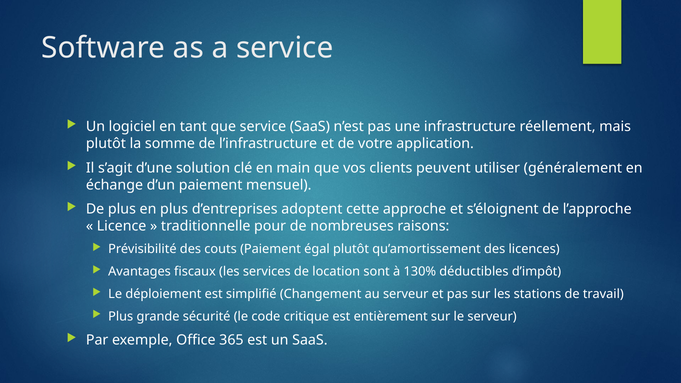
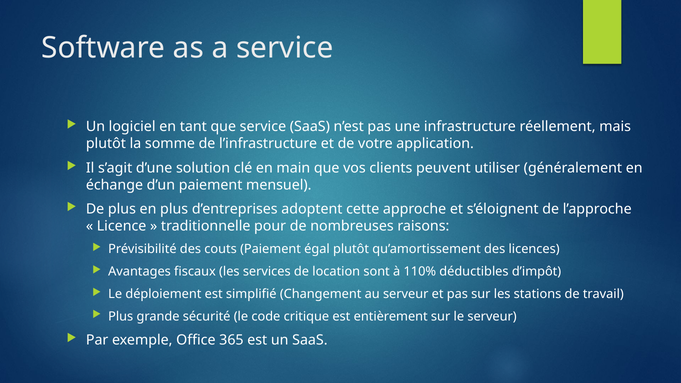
130%: 130% -> 110% (420, 272)
